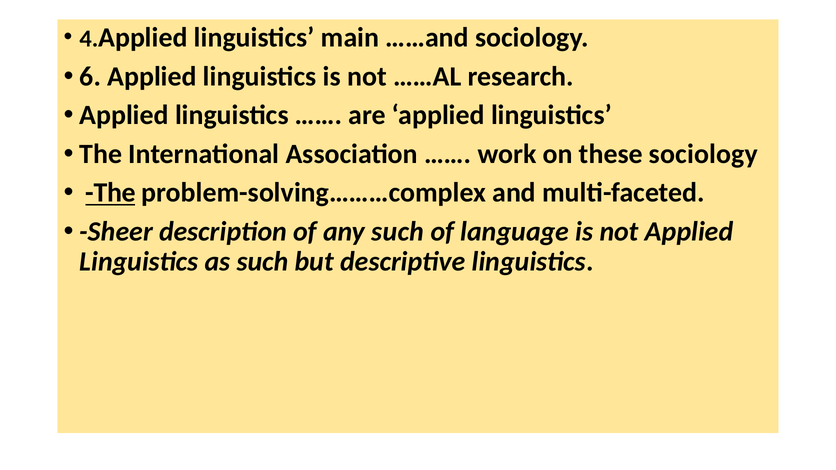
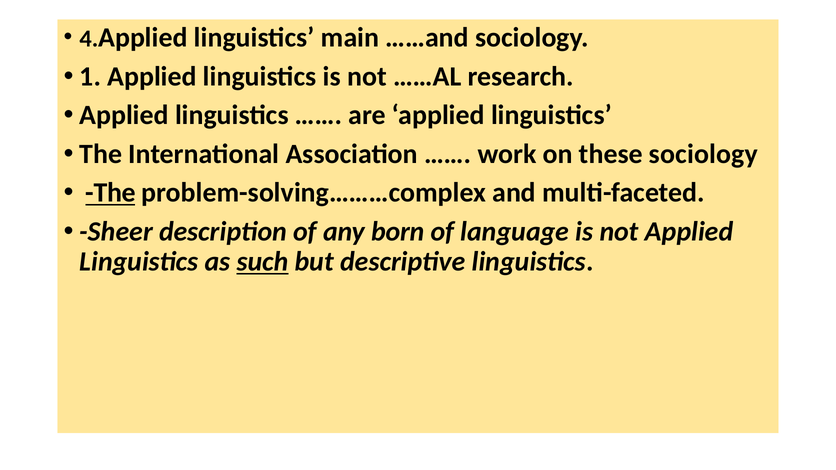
6: 6 -> 1 (90, 76)
any such: such -> born (398, 232)
such underline: none -> present (263, 262)
